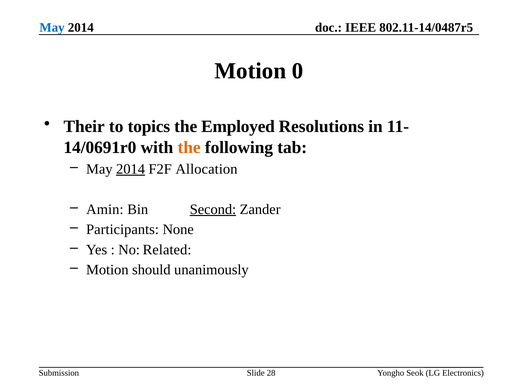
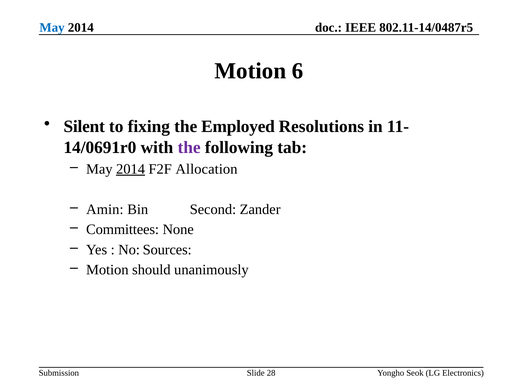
0: 0 -> 6 (298, 71)
Their: Their -> Silent (84, 126)
topics: topics -> fixing (149, 126)
the colour: orange -> purple (189, 147)
Second underline: present -> none (213, 209)
Participants: Participants -> Committees (123, 229)
Related: Related -> Sources (167, 249)
